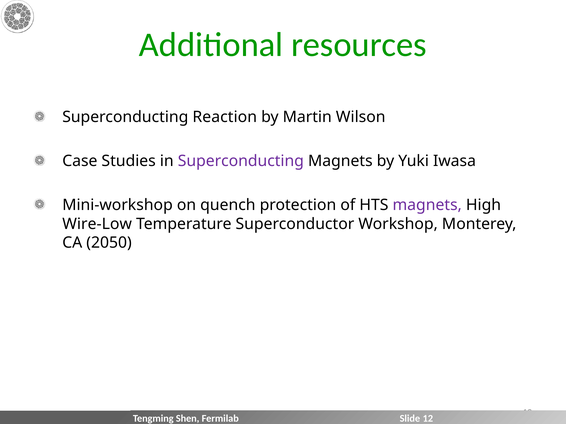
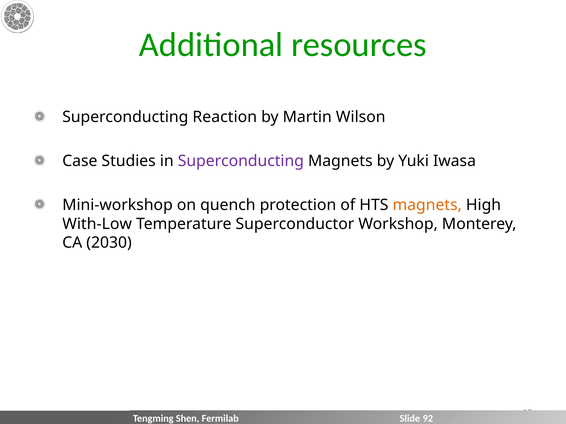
magnets colour: purple -> orange (427, 205)
Wire-Low: Wire-Low -> With-Low (97, 224)
2050: 2050 -> 2030 (109, 243)
12: 12 -> 92 (428, 419)
